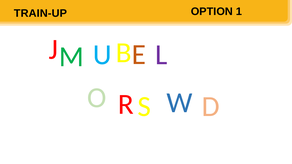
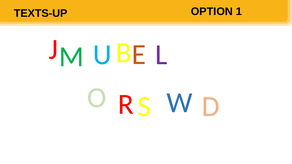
TRAIN-UP: TRAIN-UP -> TEXTS-UP (41, 13)
